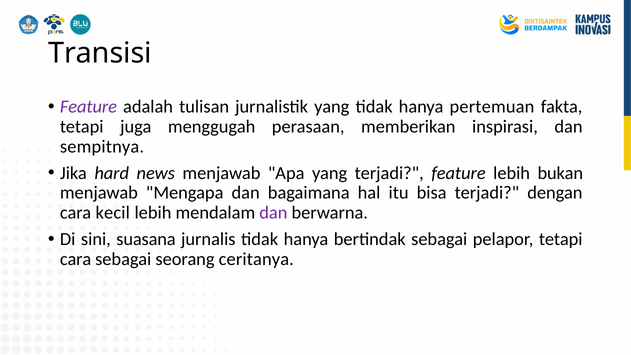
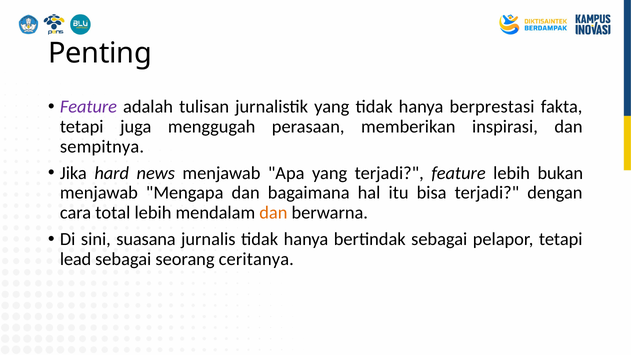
Transisi: Transisi -> Penting (100, 53)
pertemuan: pertemuan -> berprestasi (492, 107)
kecil: kecil -> total (113, 213)
dan colour: purple -> orange (273, 213)
cara: cara -> lead (76, 259)
